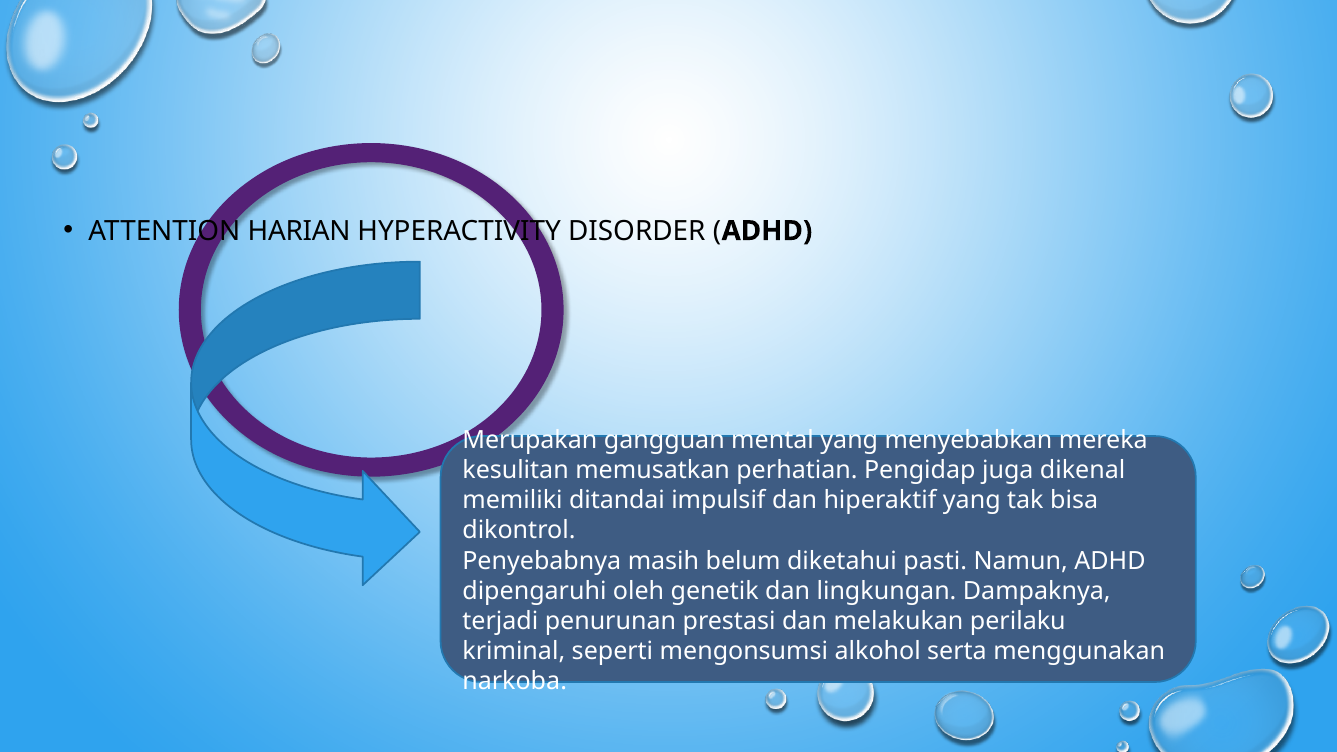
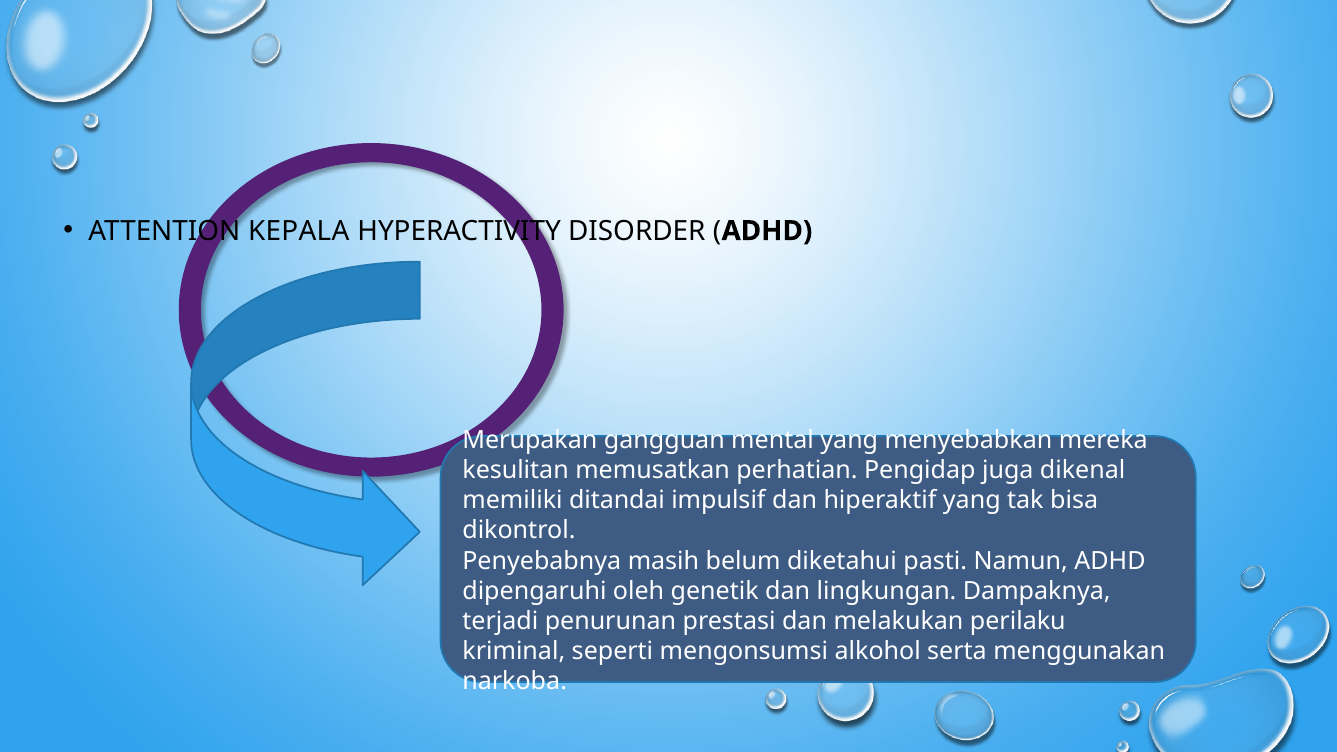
HARIAN: HARIAN -> KEPALA (299, 231)
